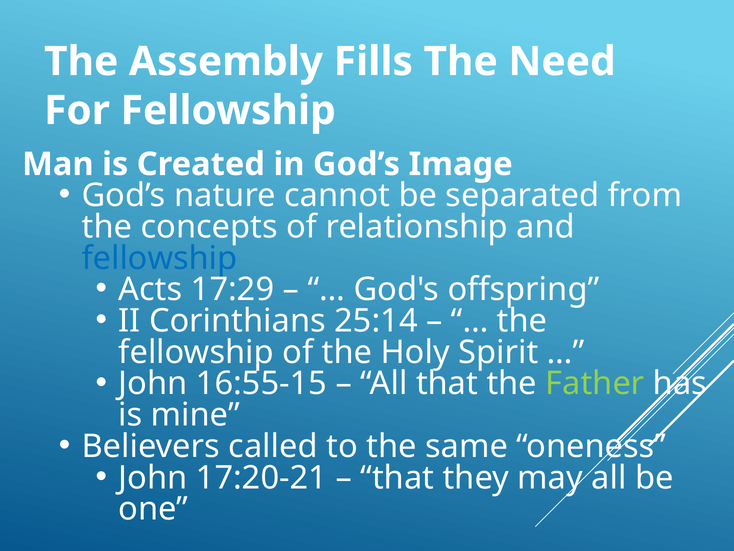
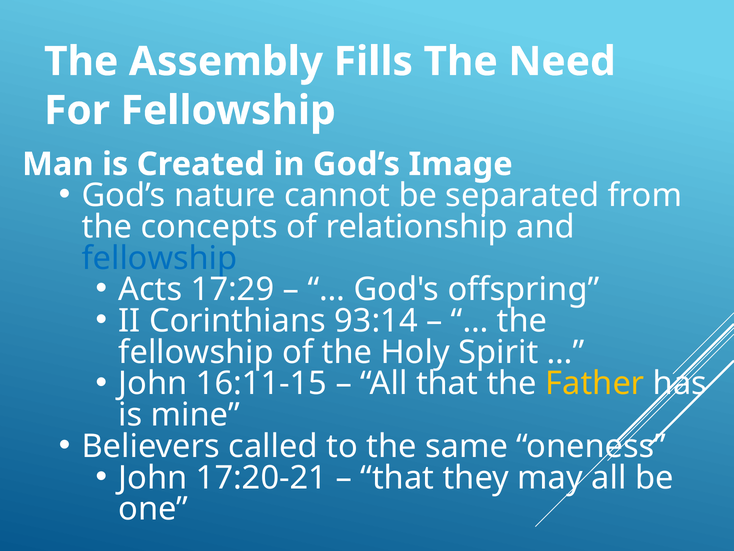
25:14: 25:14 -> 93:14 (376, 321)
16:55-15: 16:55-15 -> 16:11-15 (262, 383)
Father colour: light green -> yellow (595, 383)
